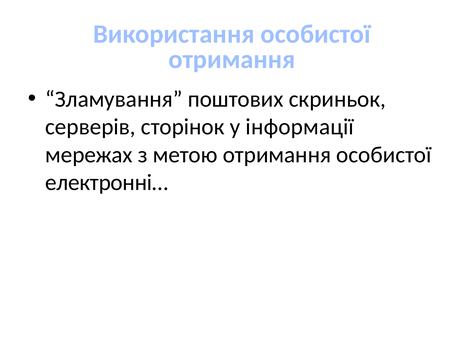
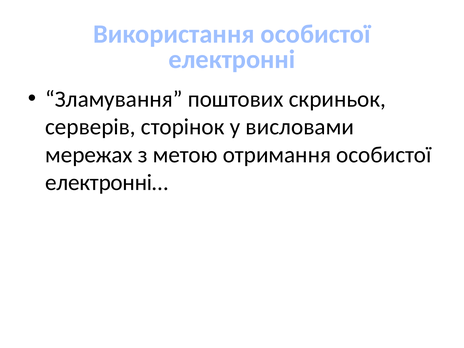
отримання: отримання -> електронні (232, 60)
інформації: інформації -> висловами (300, 127)
